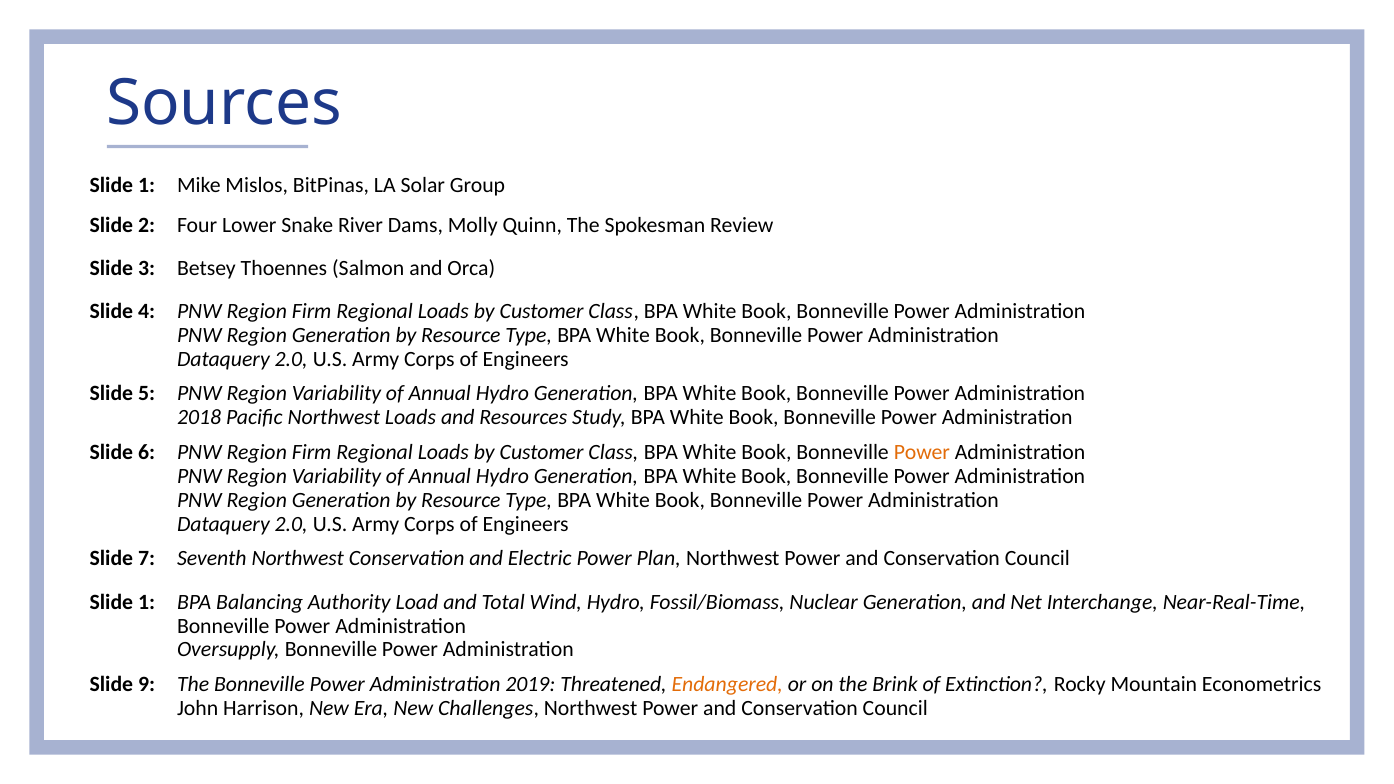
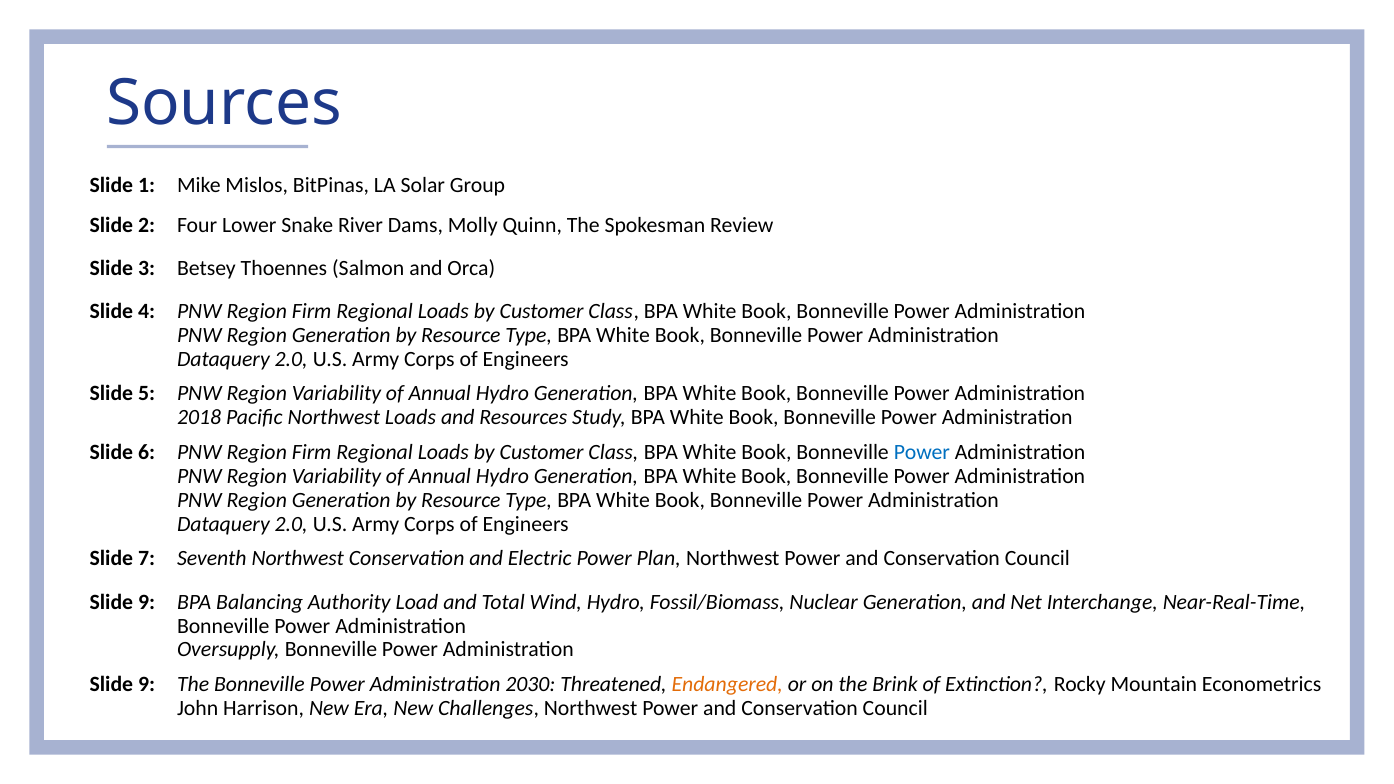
Power colour: orange -> blue (922, 452)
1: 1 -> 9 (147, 602)
2019: 2019 -> 2030 (530, 684)
